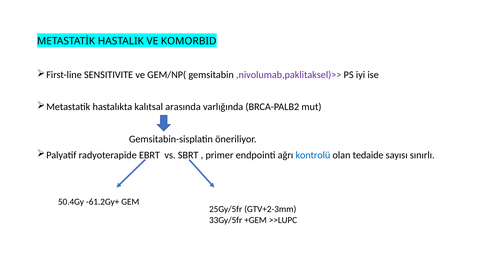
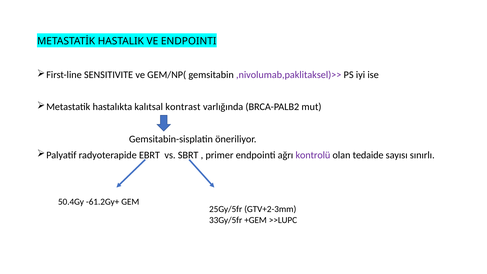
VE KOMORBID: KOMORBID -> ENDPOINTI (189, 41)
arasında: arasında -> kontrast (183, 107)
kontrolü colour: blue -> purple (313, 155)
